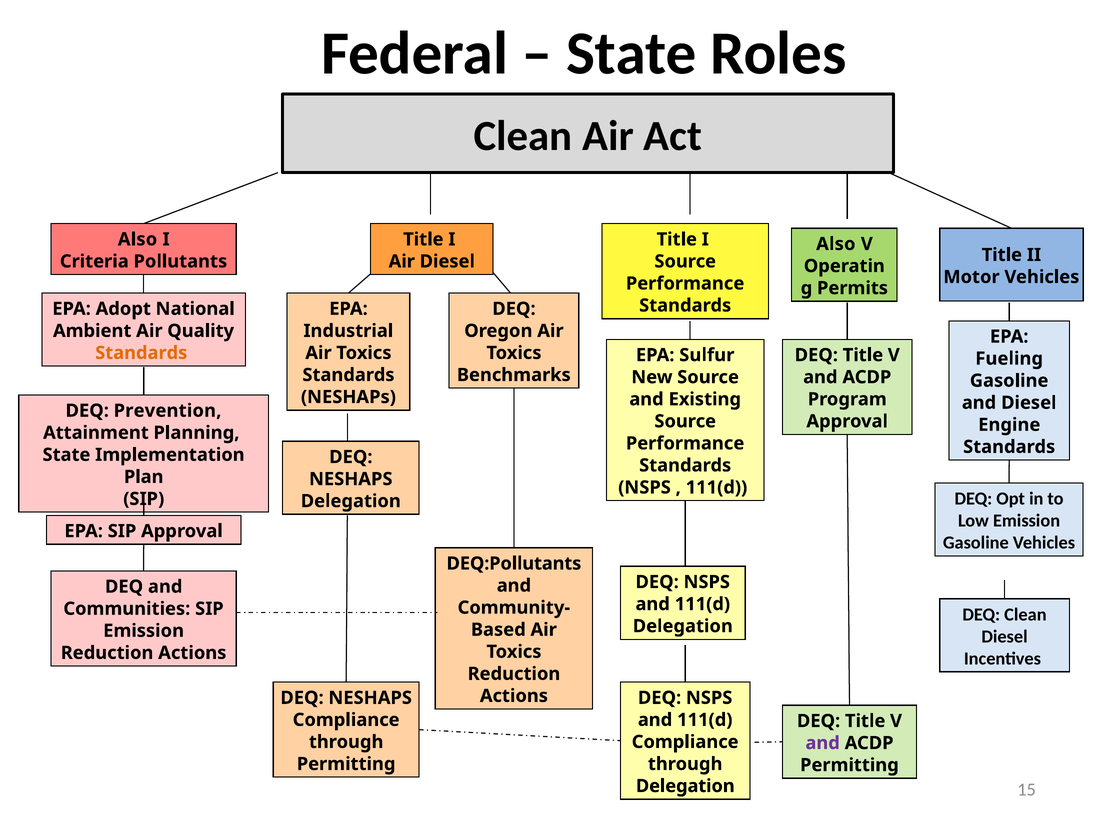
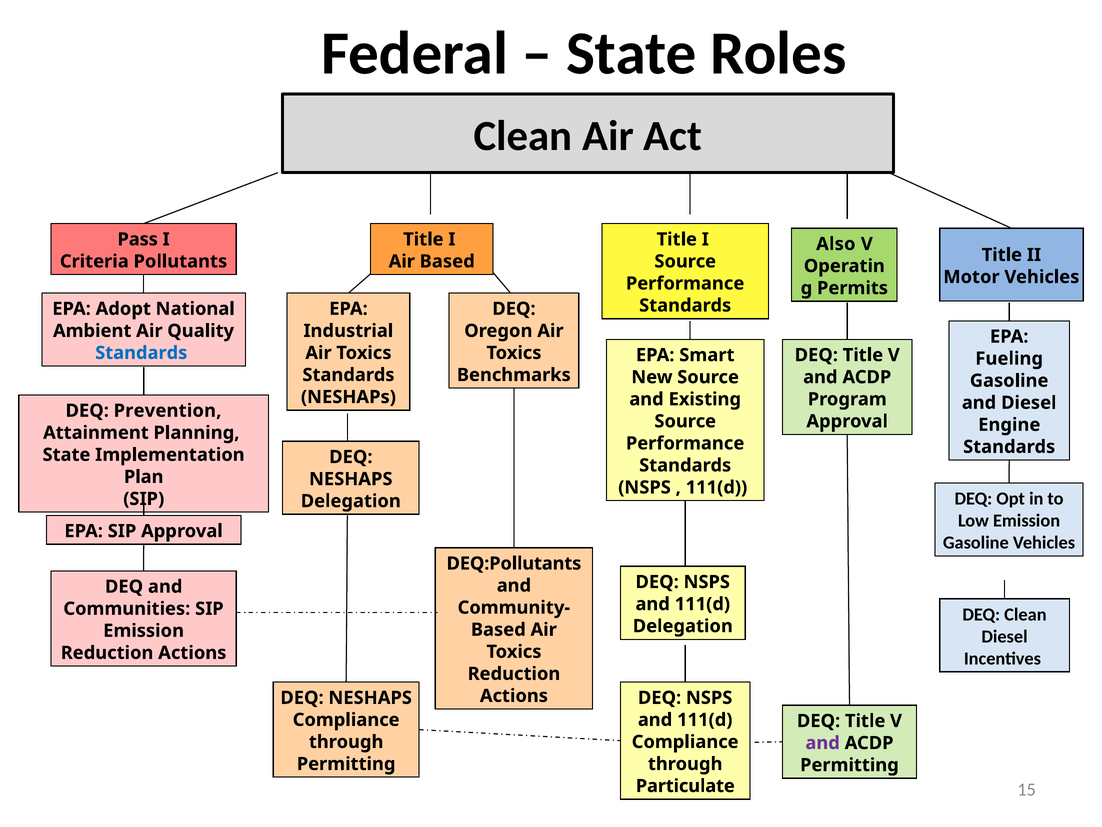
Also: Also -> Pass (138, 239)
Air Diesel: Diesel -> Based (447, 261)
Standards colour: orange -> blue (141, 353)
Sulfur: Sulfur -> Smart (707, 355)
Delegation: Delegation -> Particulate (685, 786)
